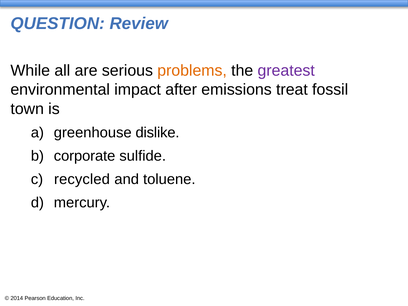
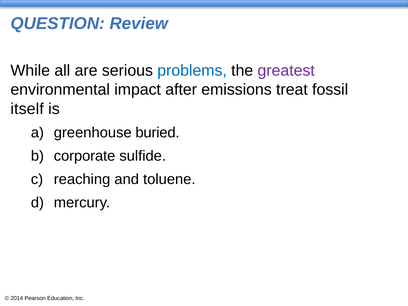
problems colour: orange -> blue (192, 71)
town: town -> itself (27, 109)
dislike: dislike -> buried (157, 133)
recycled: recycled -> reaching (82, 179)
